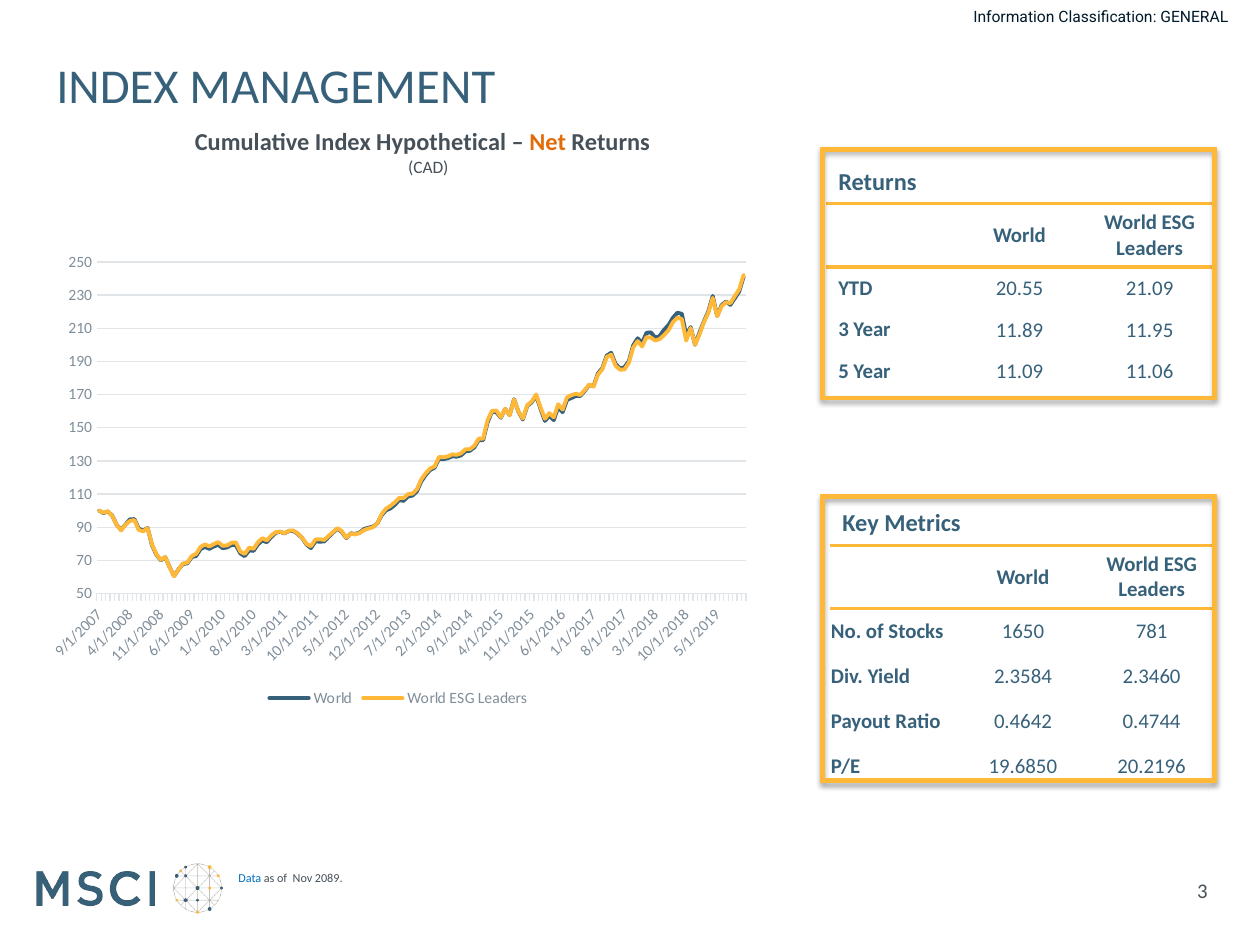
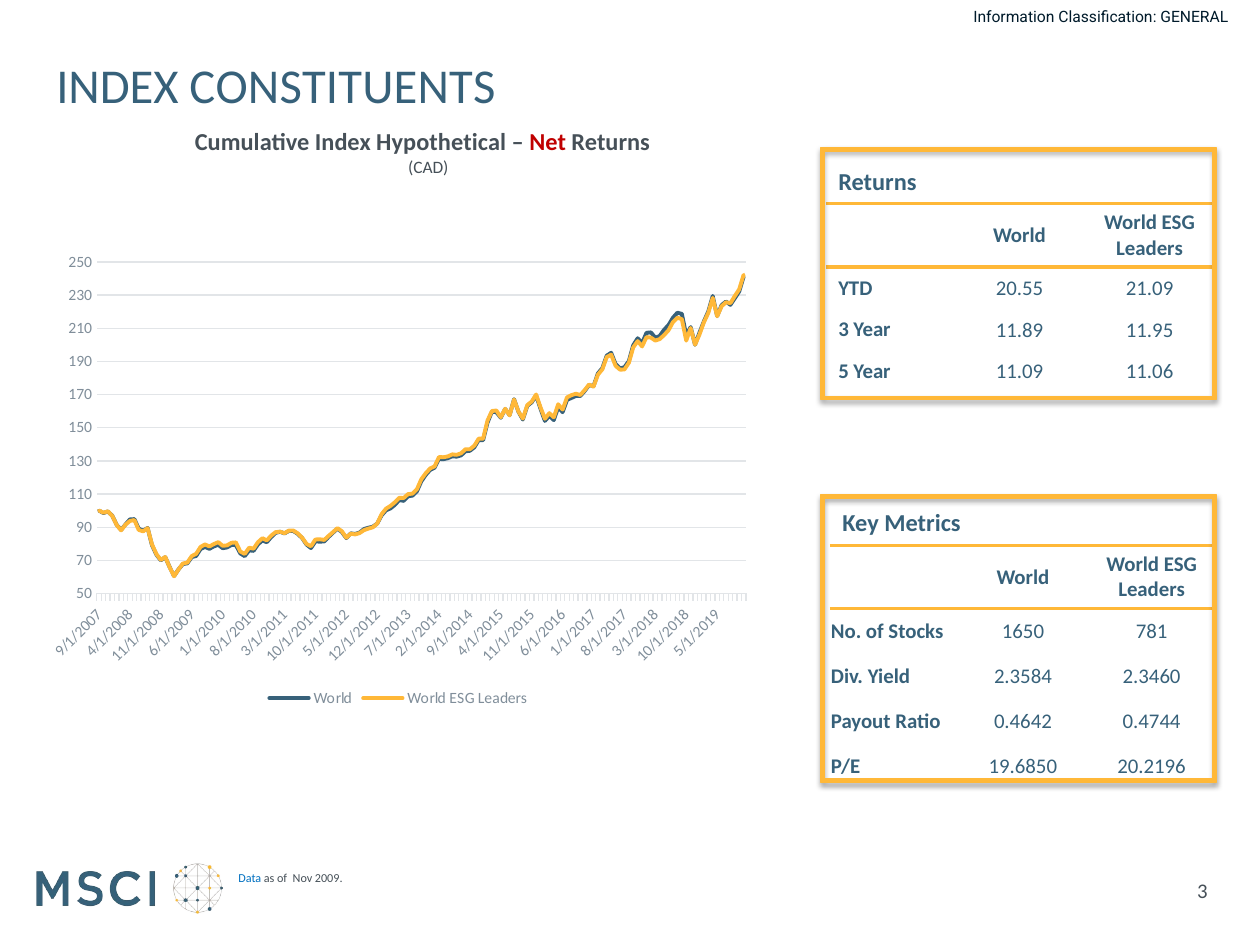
MANAGEMENT: MANAGEMENT -> CONSTITUENTS (342, 88)
Net colour: orange -> red (548, 143)
2089: 2089 -> 2009 (329, 879)
